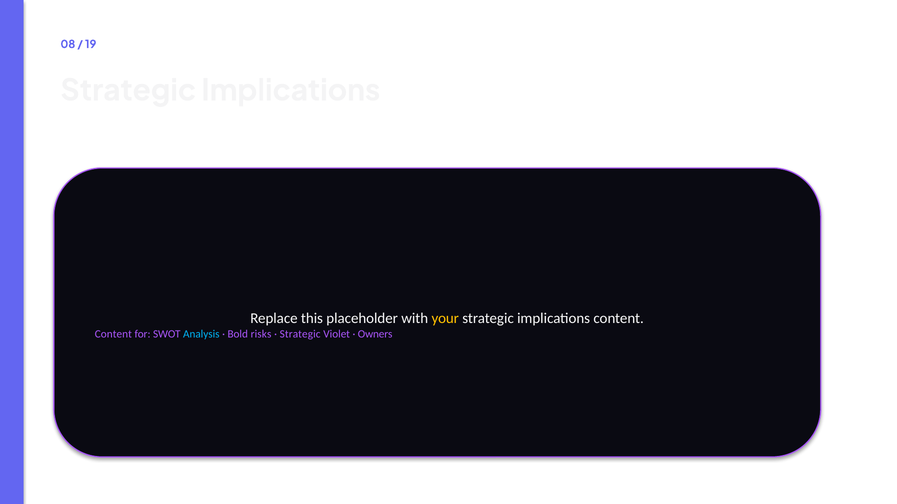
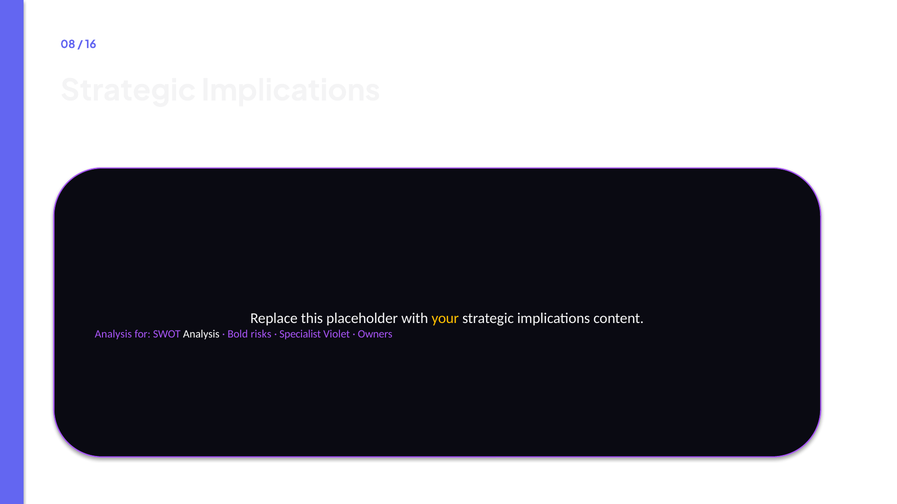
19: 19 -> 16 (91, 44)
Content: Content -> Analysis (113, 334)
Analysis colour: light blue -> white (201, 334)
Strategic: Strategic -> Specialist (300, 334)
